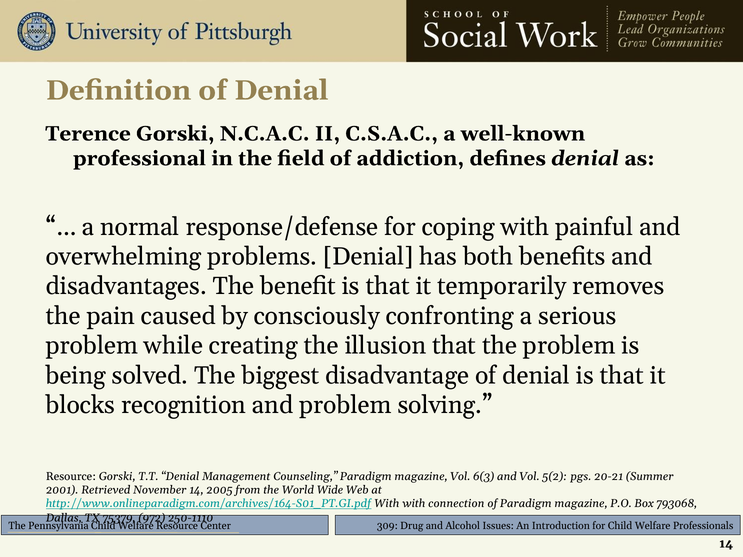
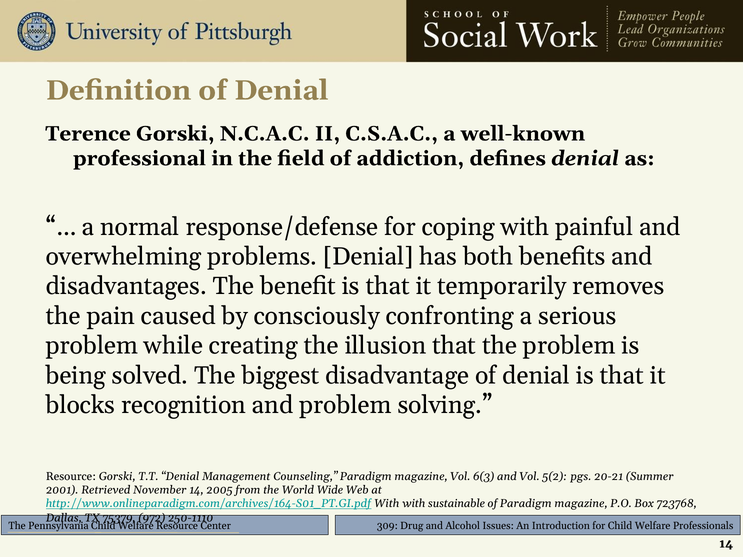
connection: connection -> sustainable (456, 504)
793068: 793068 -> 723768 (677, 504)
